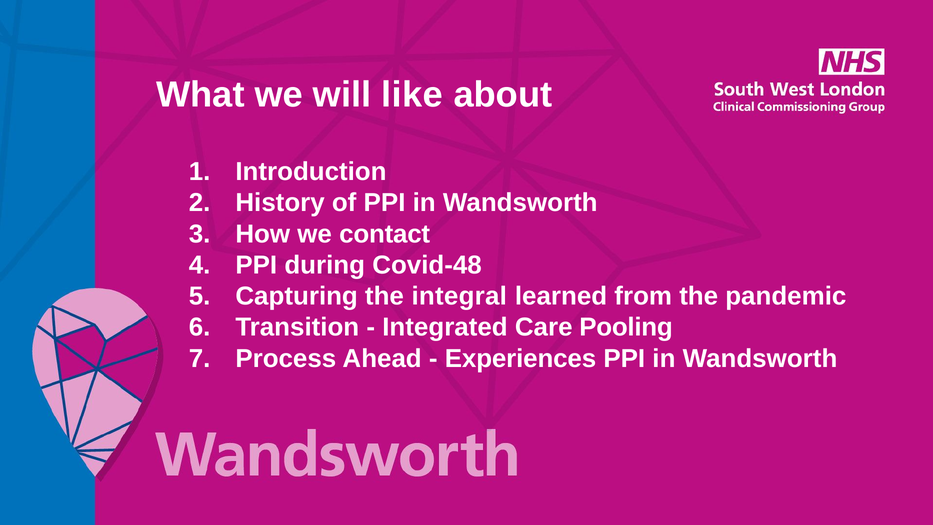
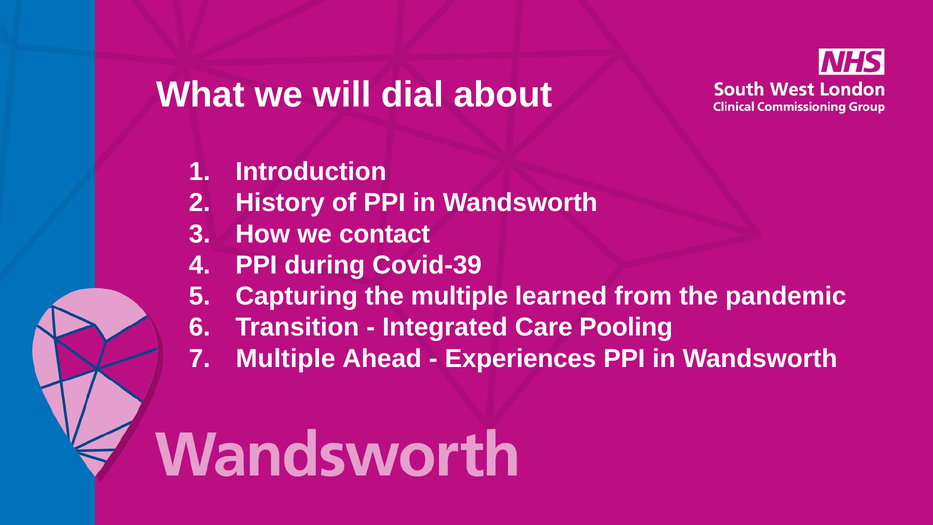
like: like -> dial (412, 95)
Covid-48: Covid-48 -> Covid-39 (427, 265)
the integral: integral -> multiple (459, 296)
Process: Process -> Multiple (286, 358)
